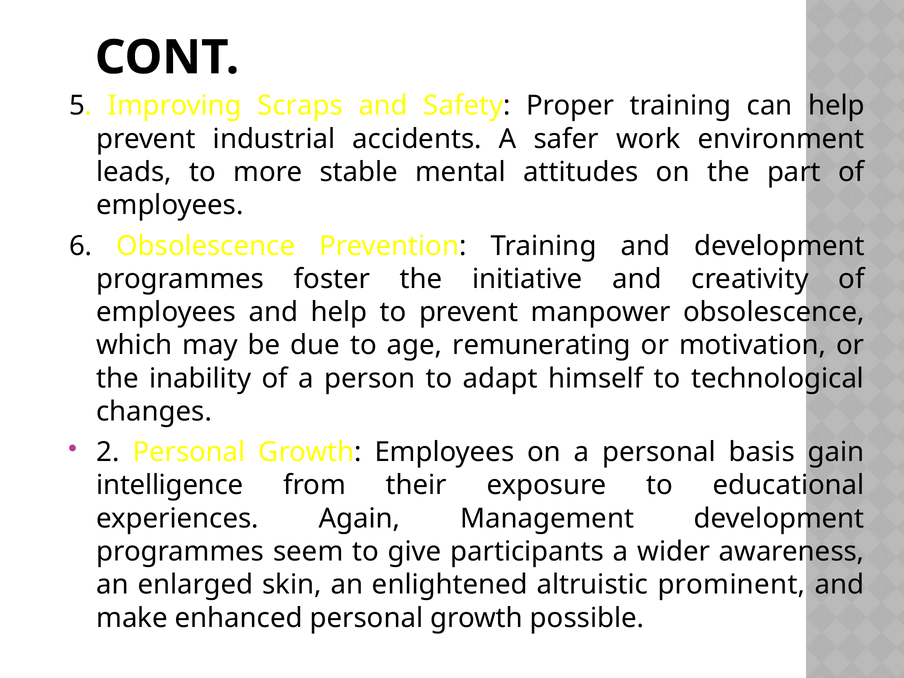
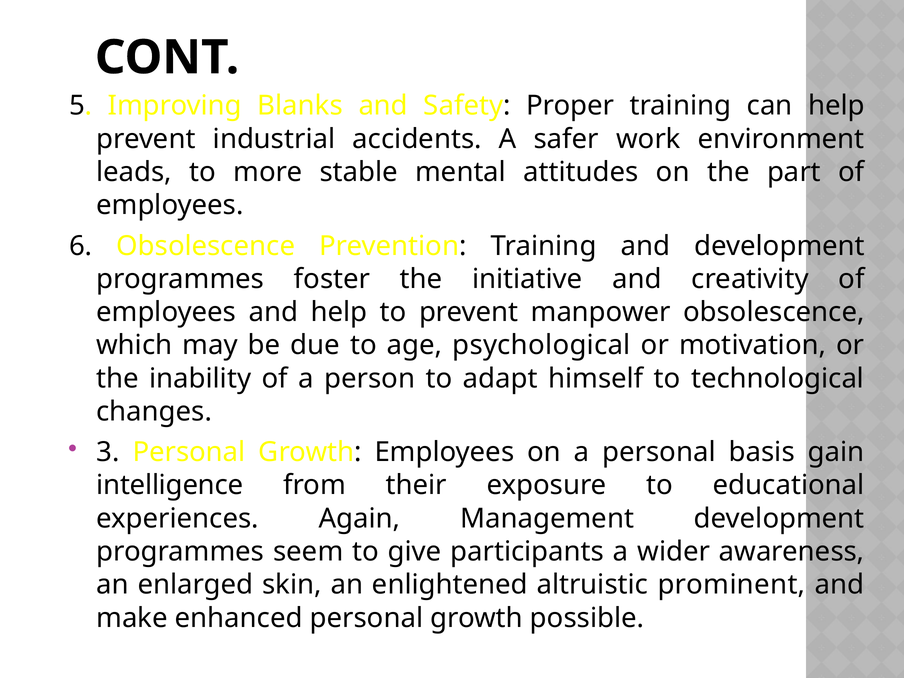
Scraps: Scraps -> Blanks (300, 106)
remunerating: remunerating -> psychological (541, 345)
2: 2 -> 3 (108, 452)
